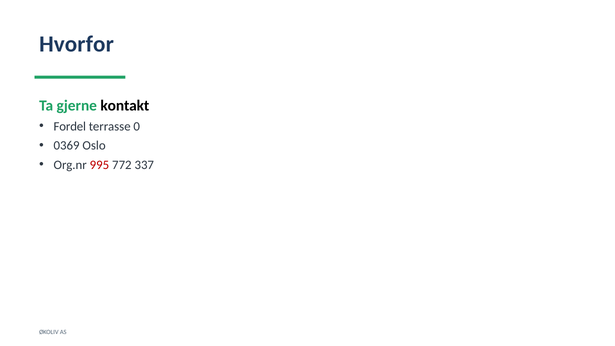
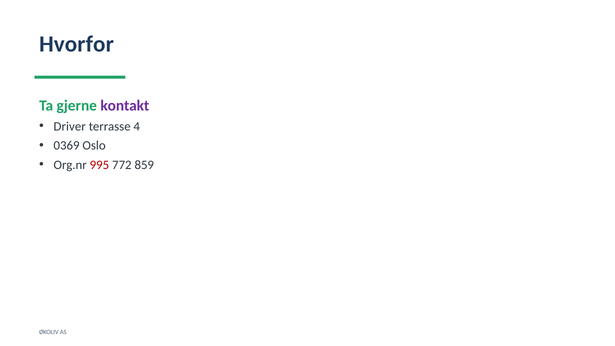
kontakt colour: black -> purple (125, 106)
Fordel: Fordel -> Driver (70, 126)
0: 0 -> 4 (137, 126)
337: 337 -> 859 (144, 165)
